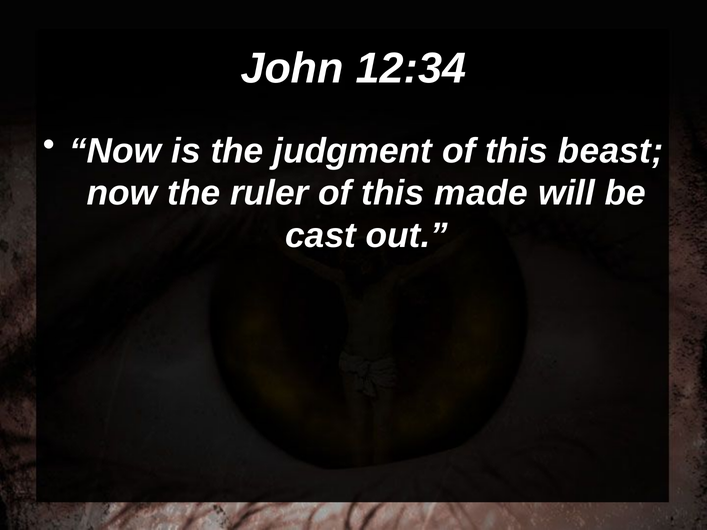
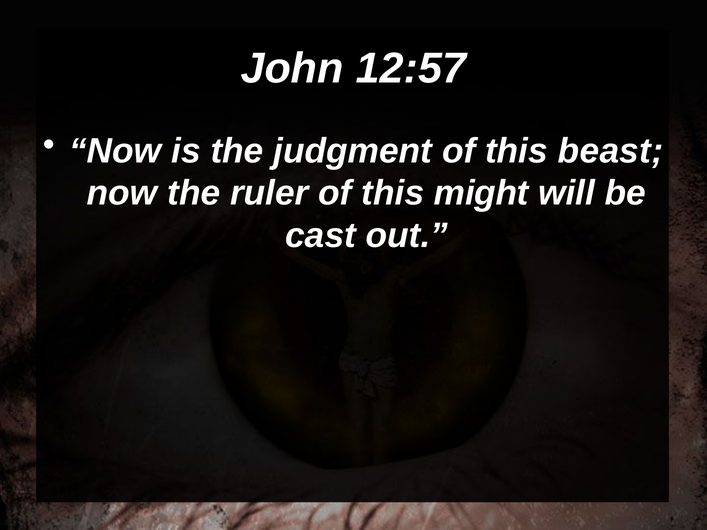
12:34: 12:34 -> 12:57 (411, 68)
made: made -> might (481, 193)
